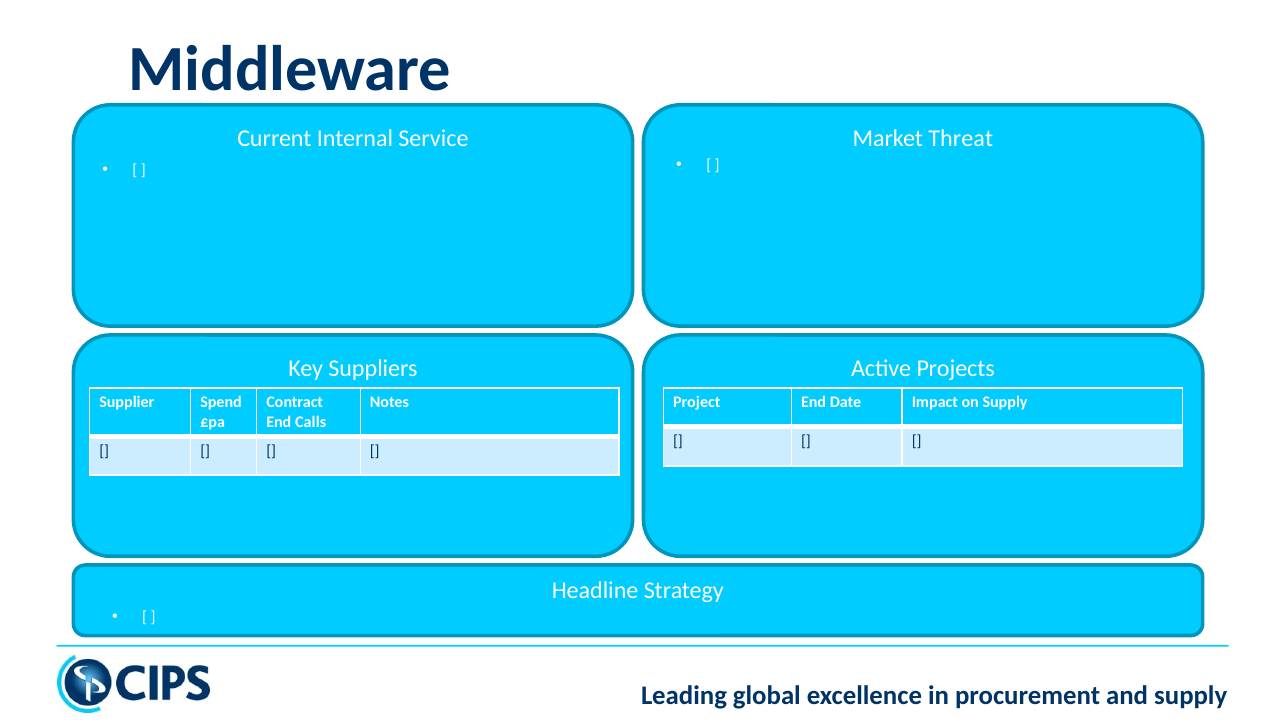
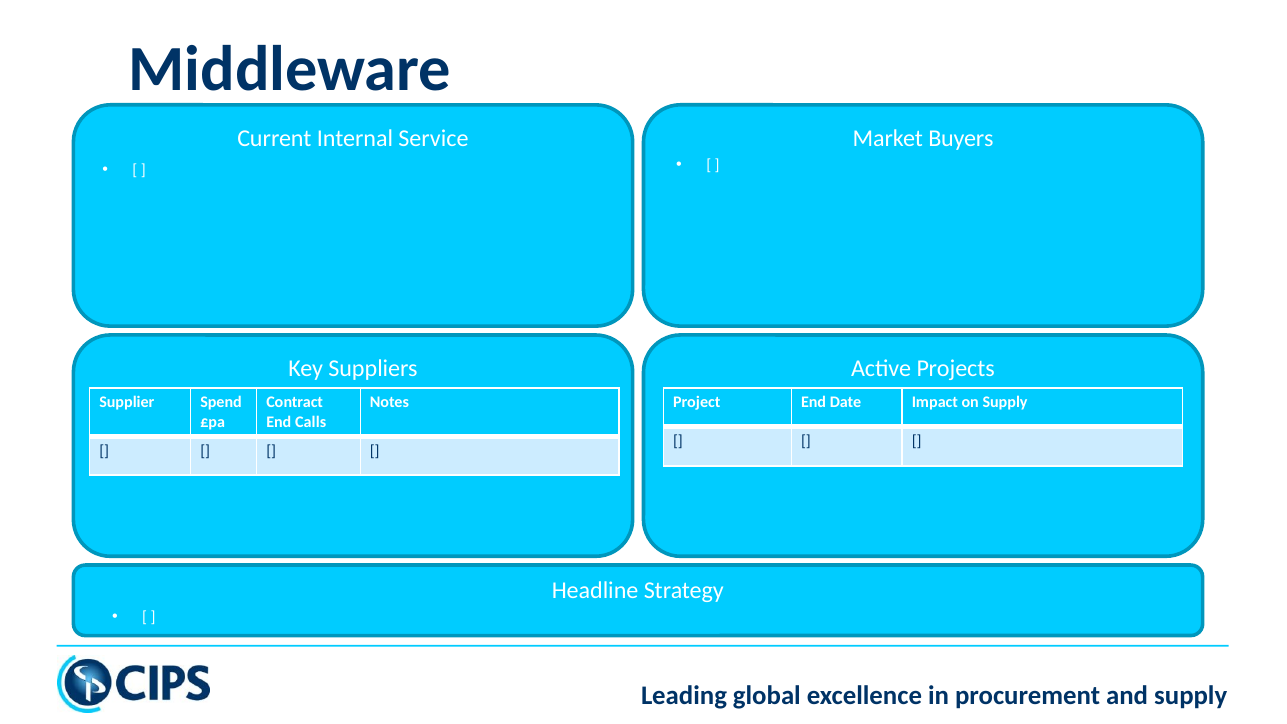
Threat: Threat -> Buyers (961, 138)
